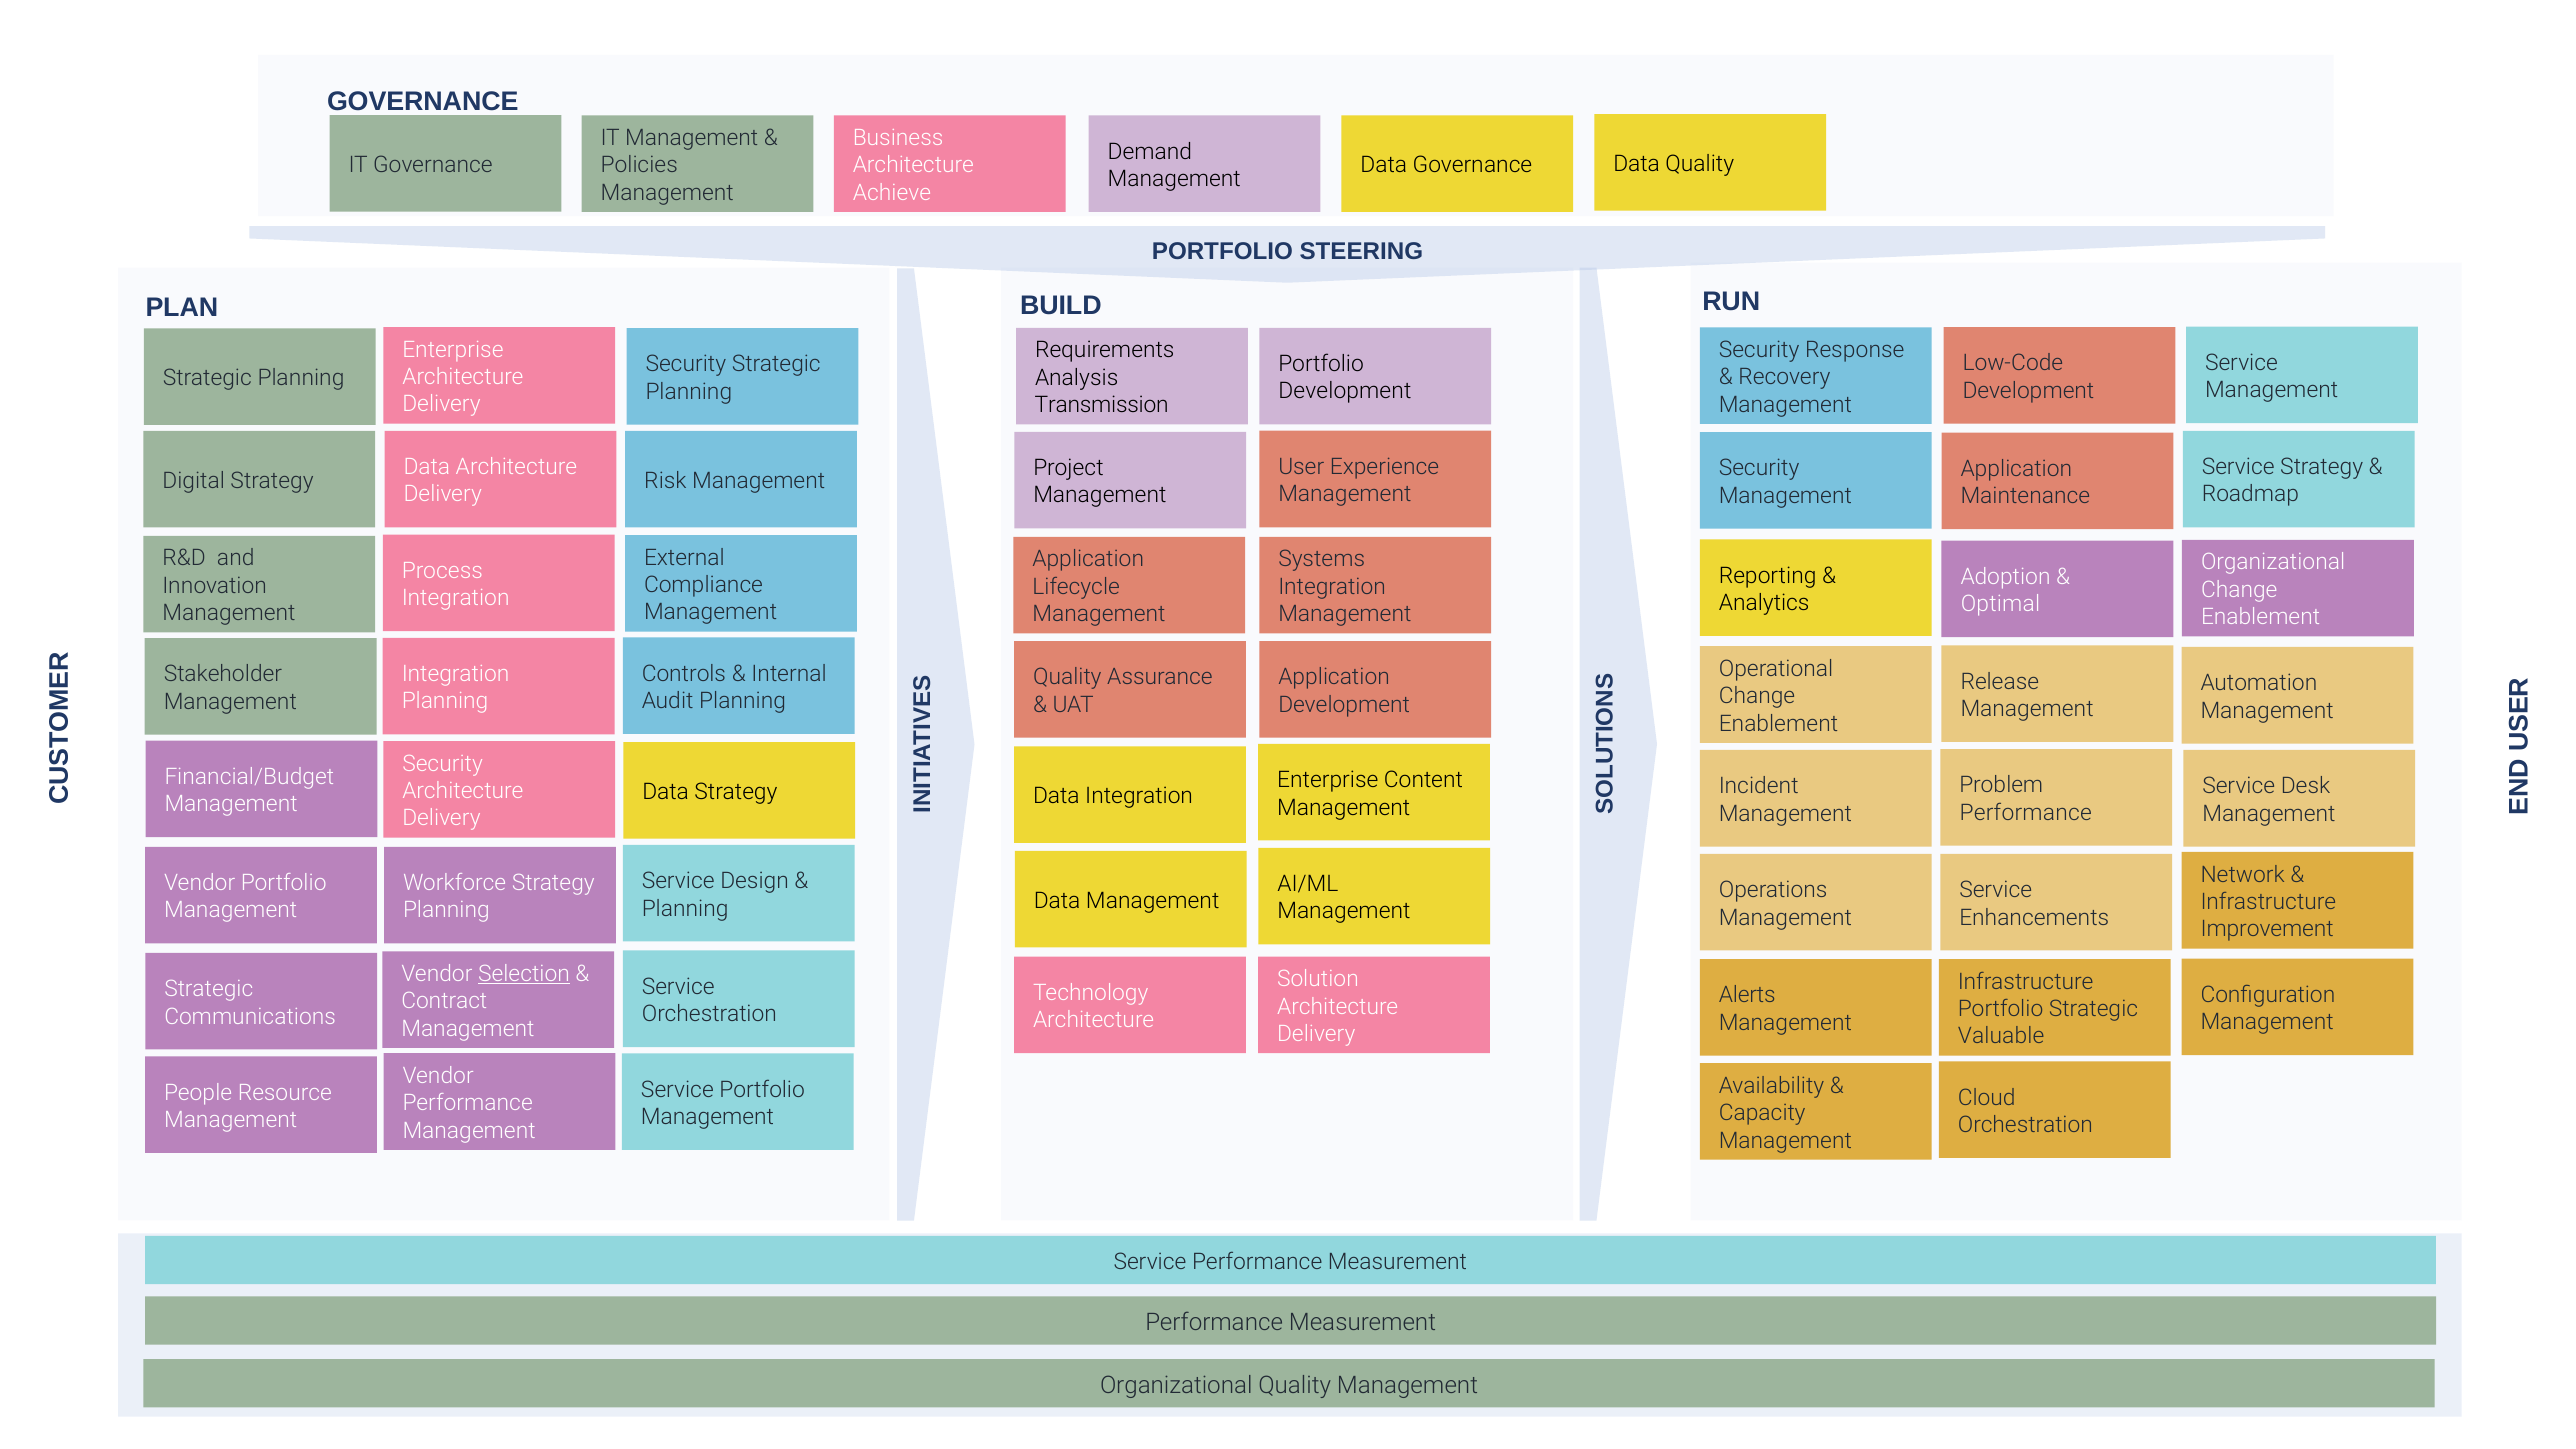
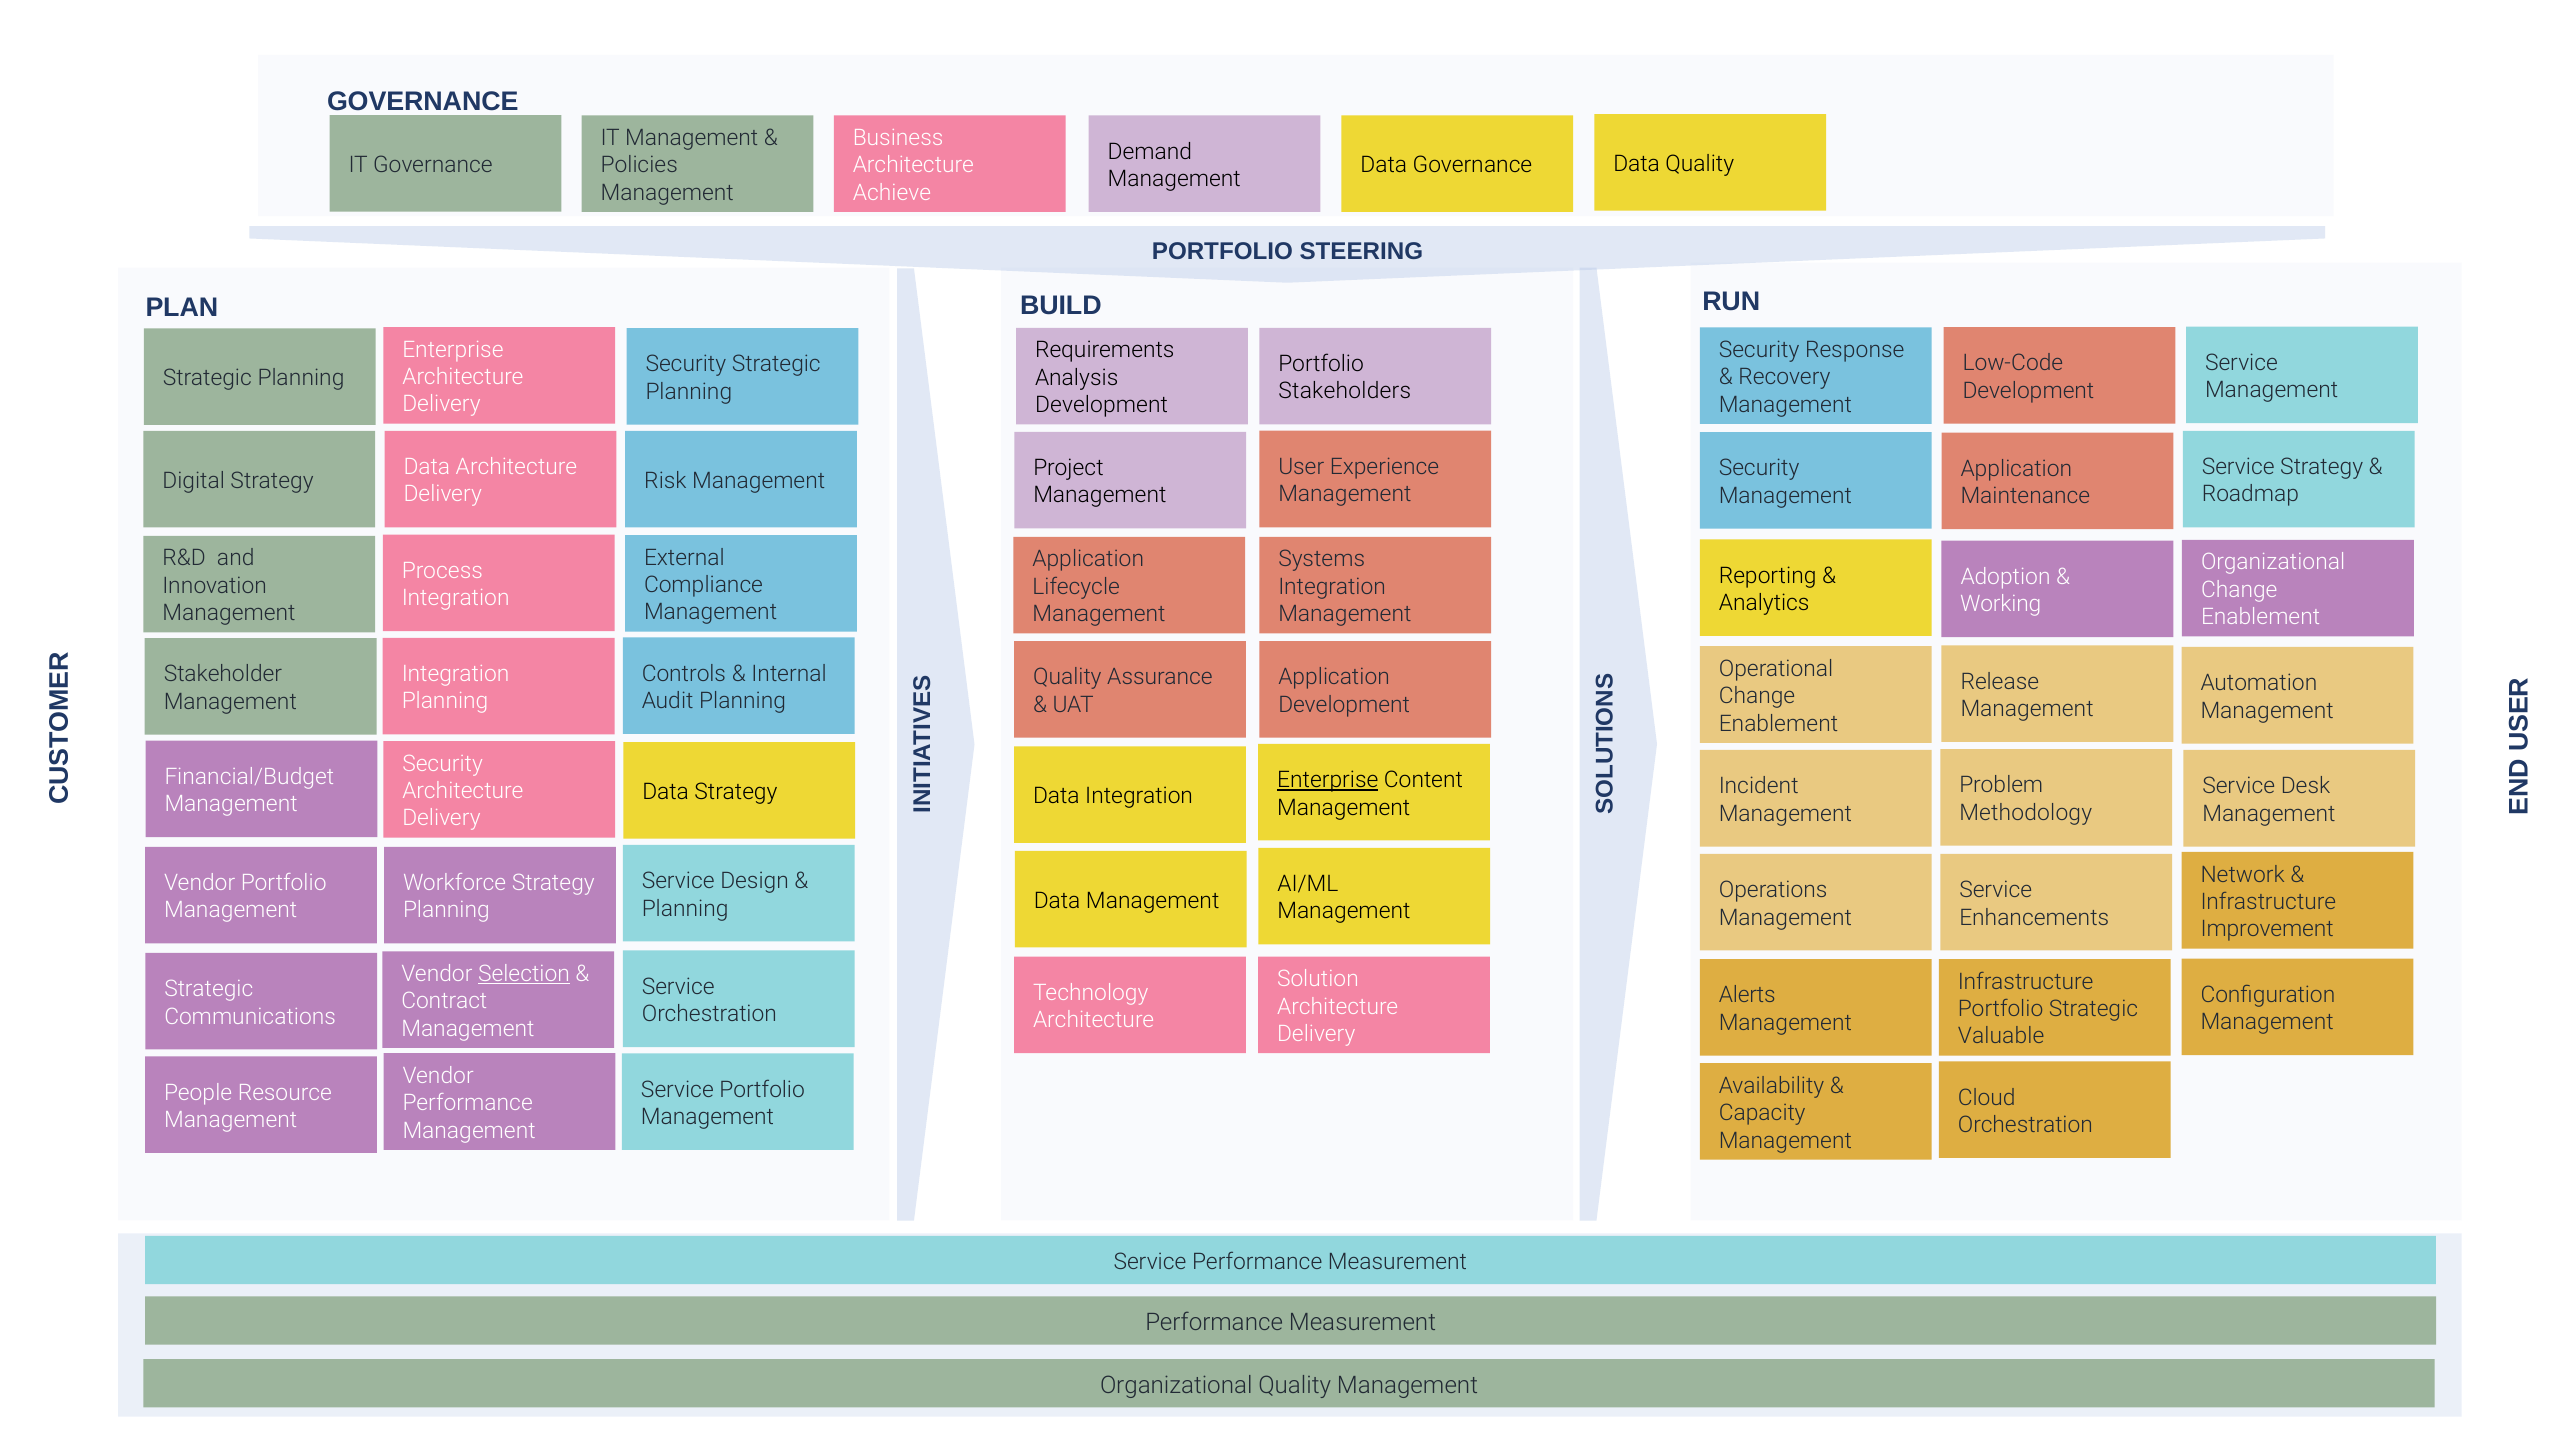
Development: Development -> Stakeholders (1345, 391)
Transmission: Transmission -> Development (1102, 405)
Optimal: Optimal -> Working (2001, 604)
Enterprise underline: none -> present (1328, 780)
Performance: Performance -> Methodology (2026, 813)
